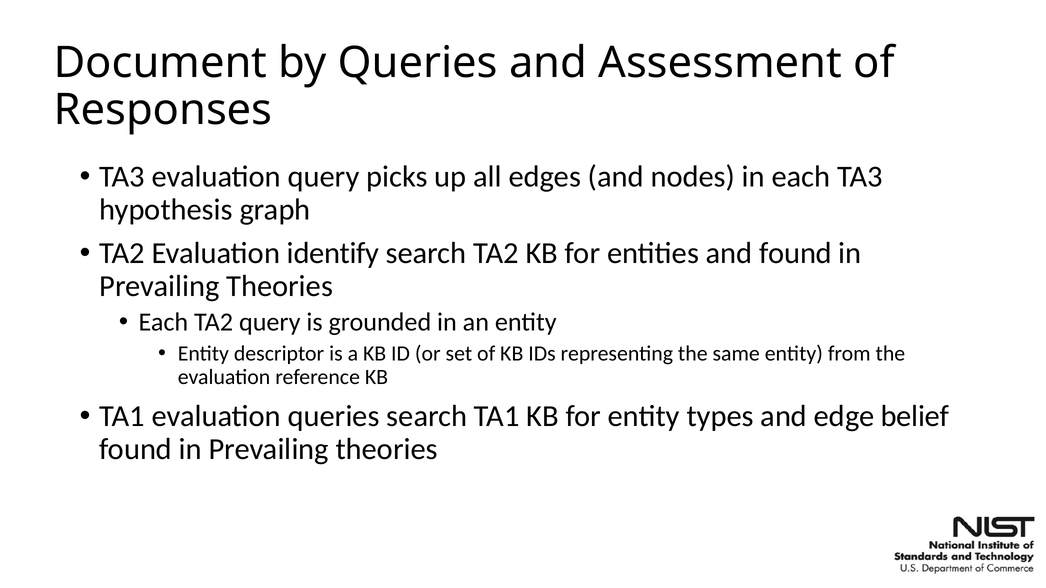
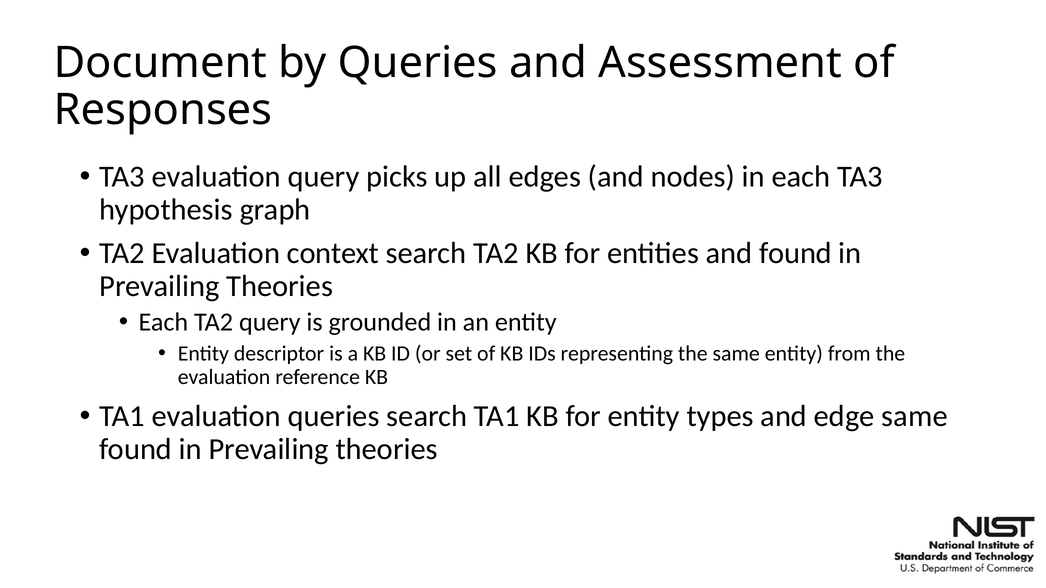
identify: identify -> context (333, 253)
edge belief: belief -> same (915, 416)
